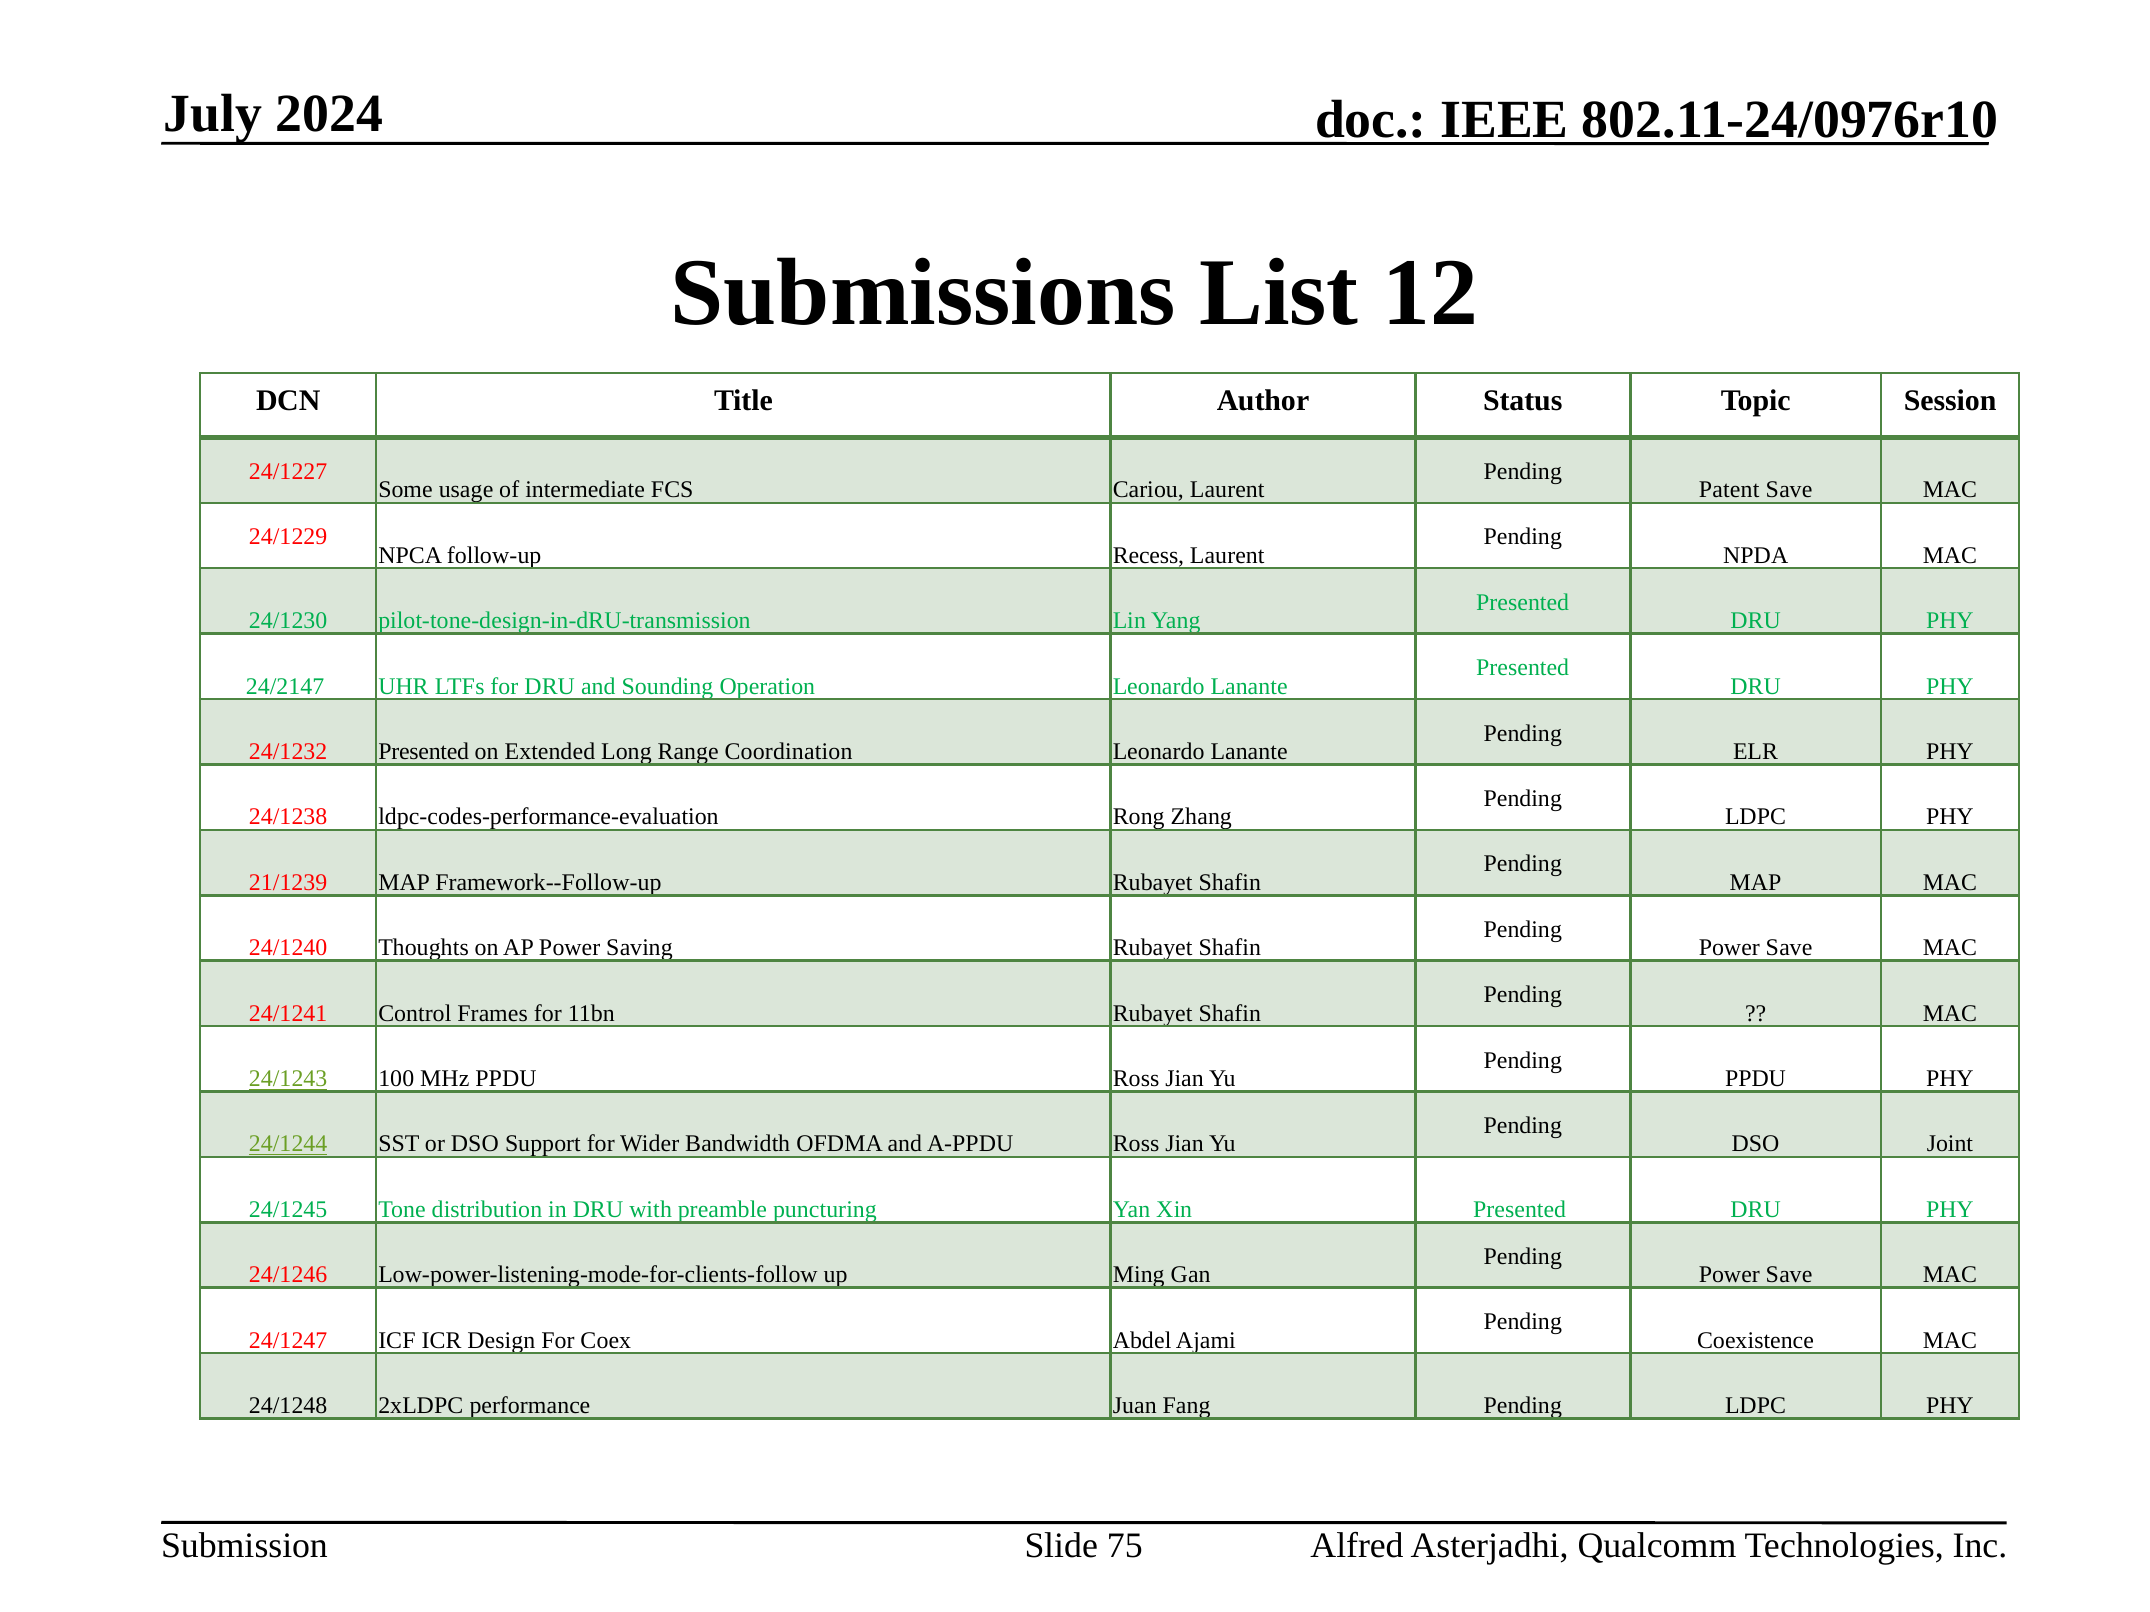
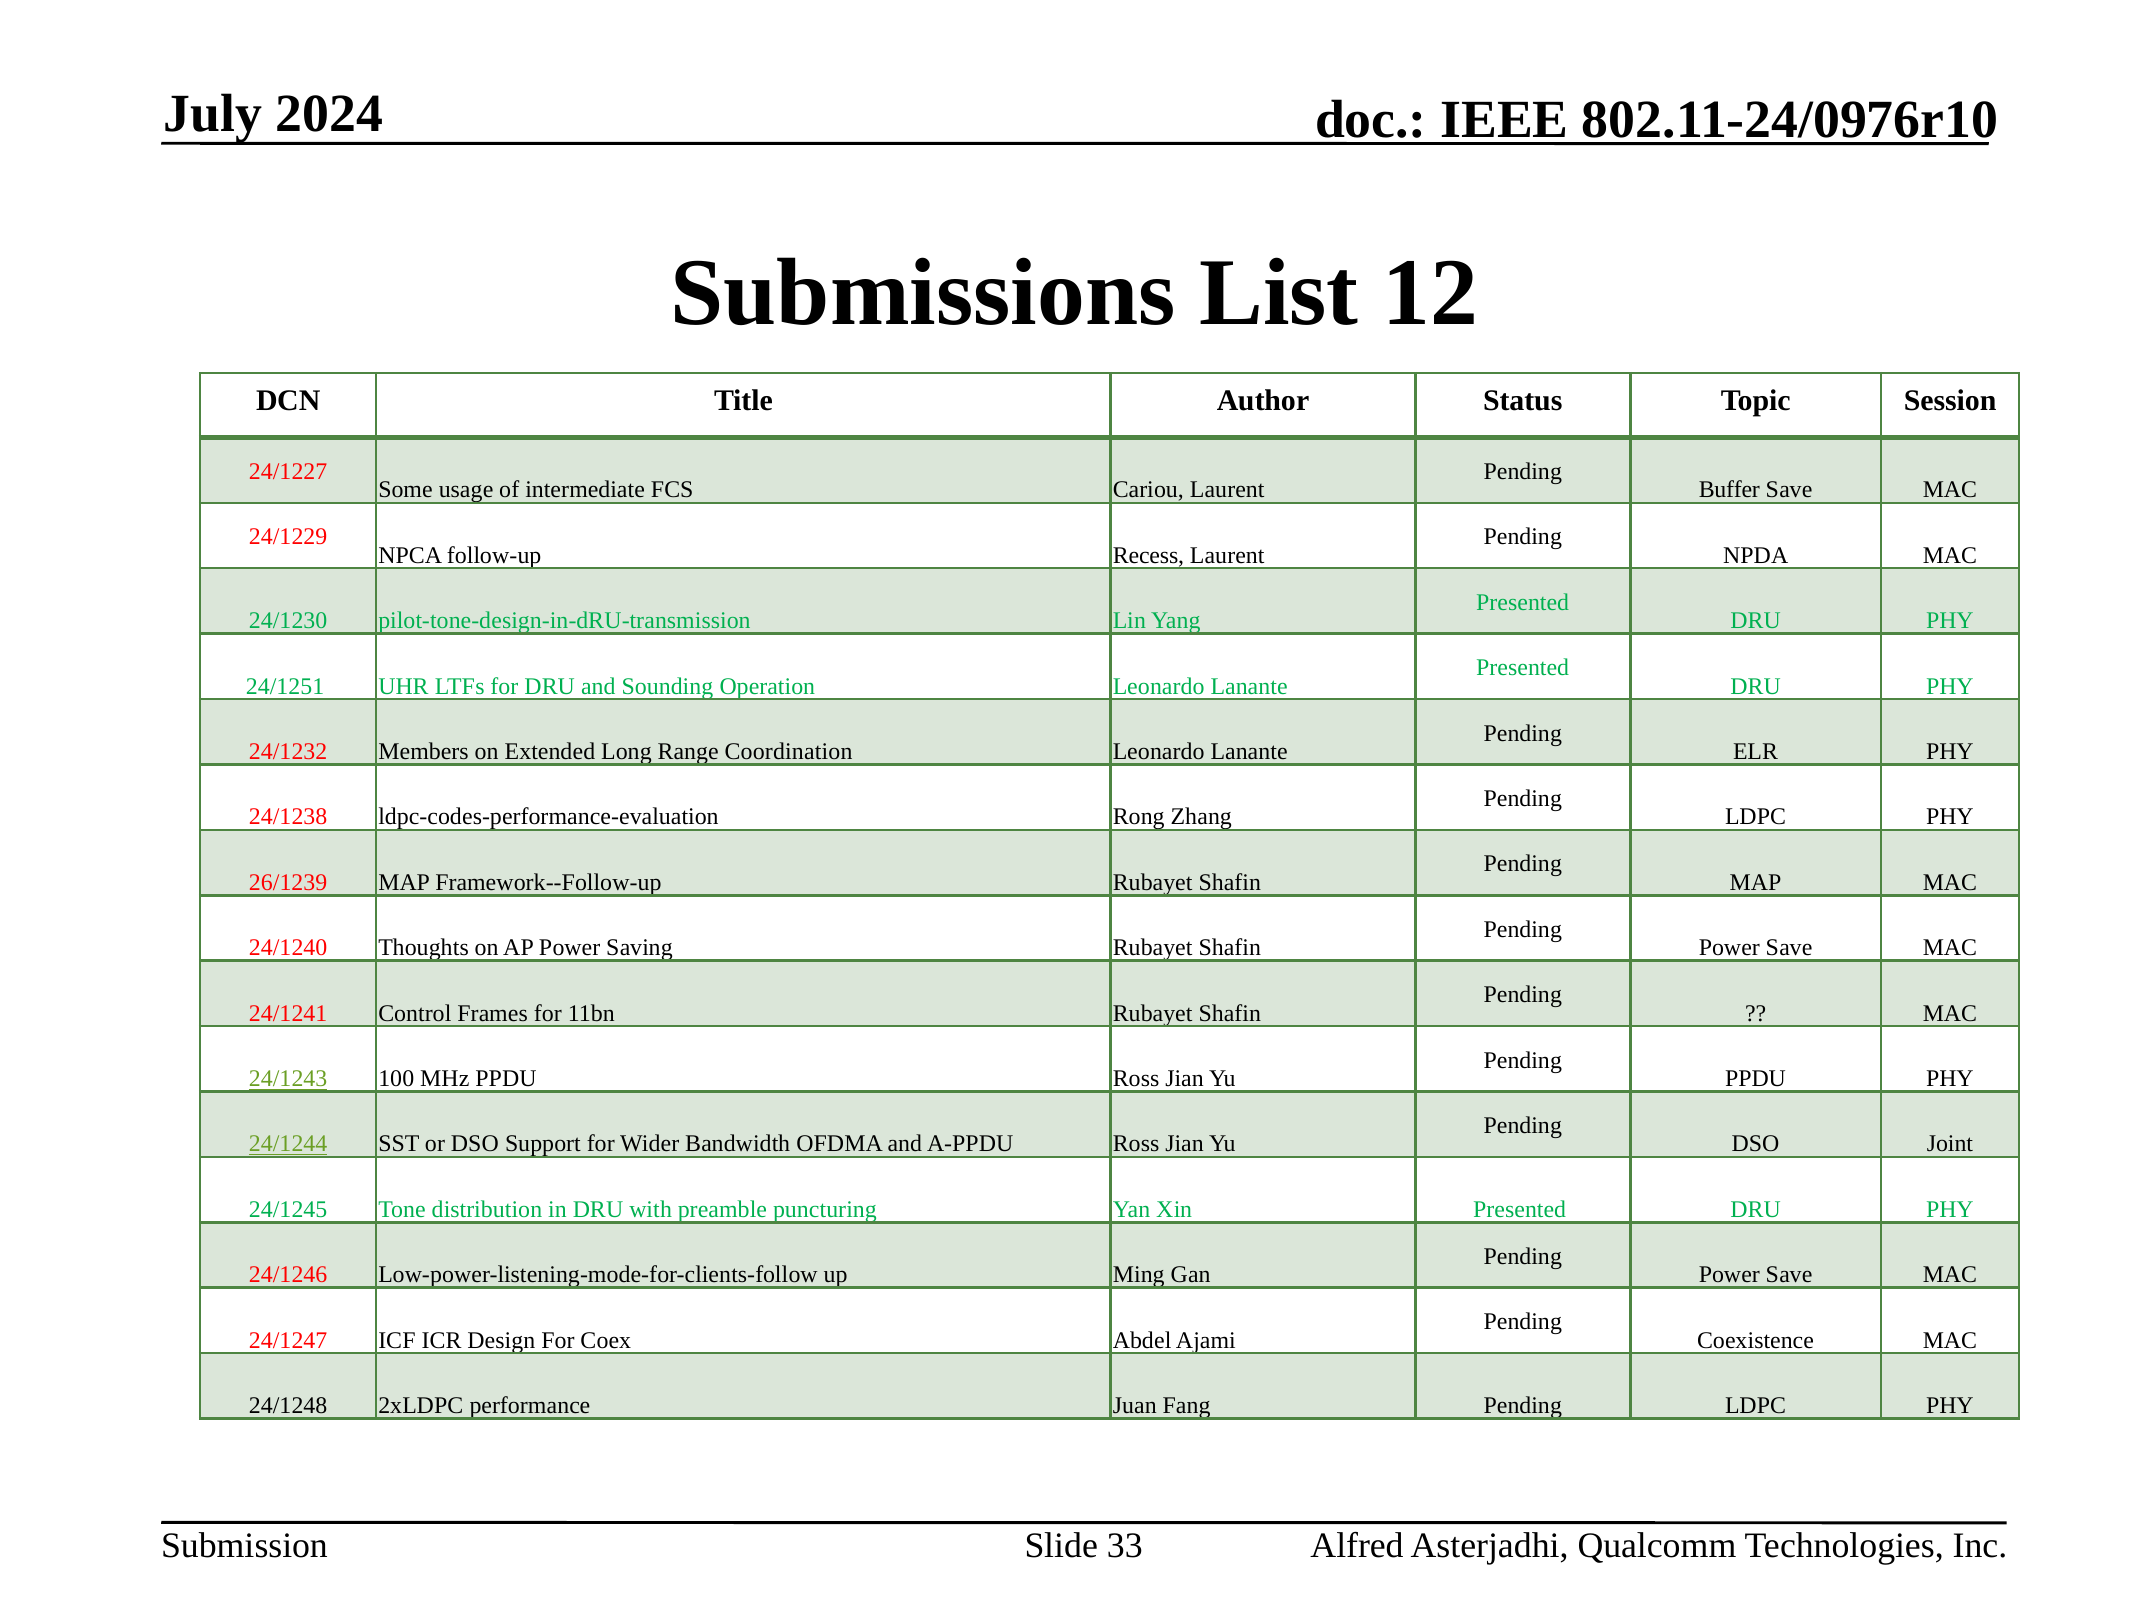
Patent: Patent -> Buffer (1729, 490)
24/2147: 24/2147 -> 24/1251 (285, 686)
24/1232 Presented: Presented -> Members (424, 752)
21/1239: 21/1239 -> 26/1239 (288, 883)
75: 75 -> 33 (1125, 1547)
